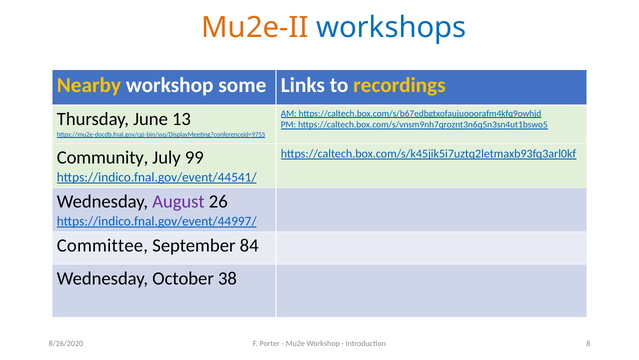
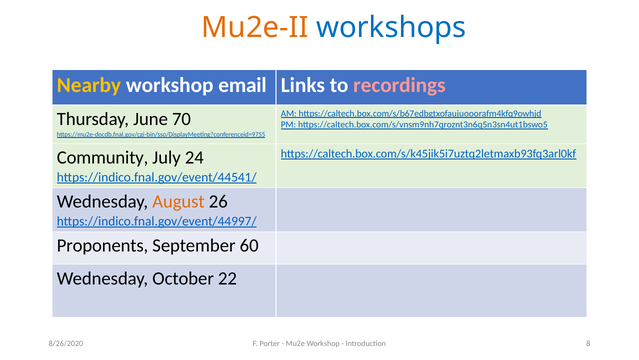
some: some -> email (242, 85)
recordings colour: yellow -> pink (399, 85)
13: 13 -> 70 (181, 119)
99: 99 -> 24 (194, 158)
August colour: purple -> orange (178, 201)
Committee: Committee -> Proponents (103, 245)
84: 84 -> 60 (249, 245)
38: 38 -> 22 (227, 278)
